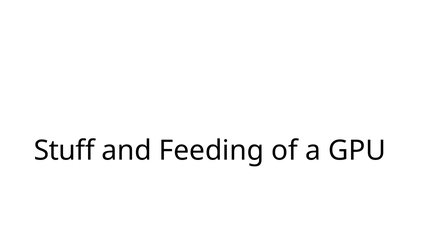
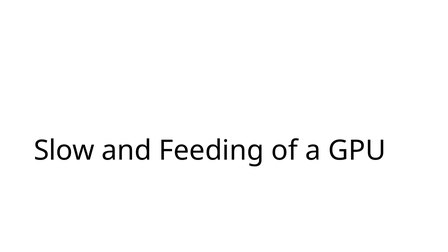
Stuff: Stuff -> Slow (64, 151)
